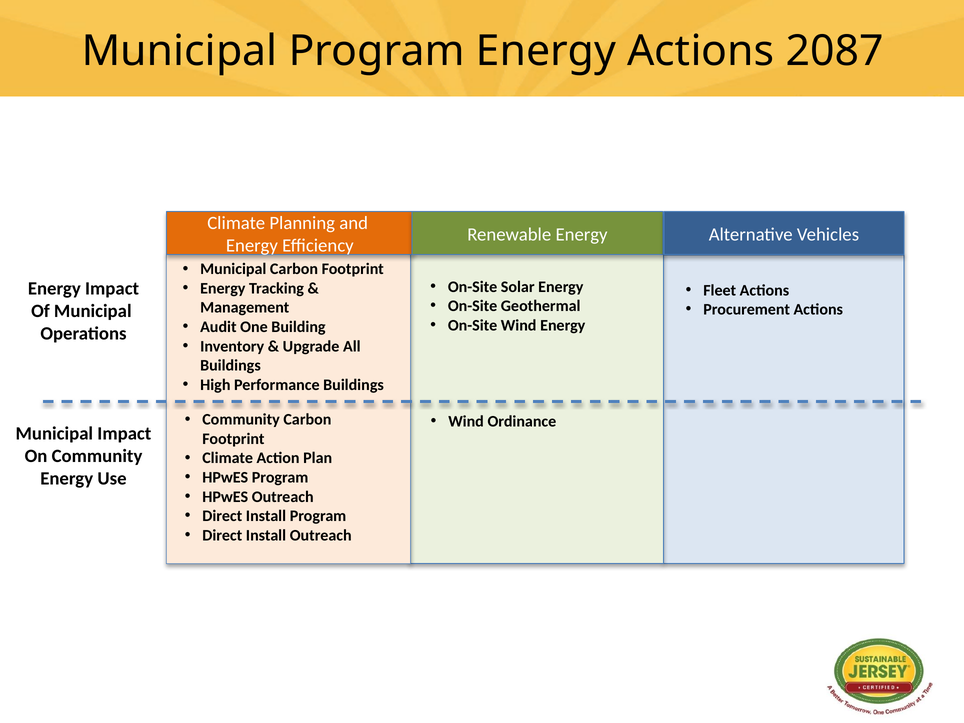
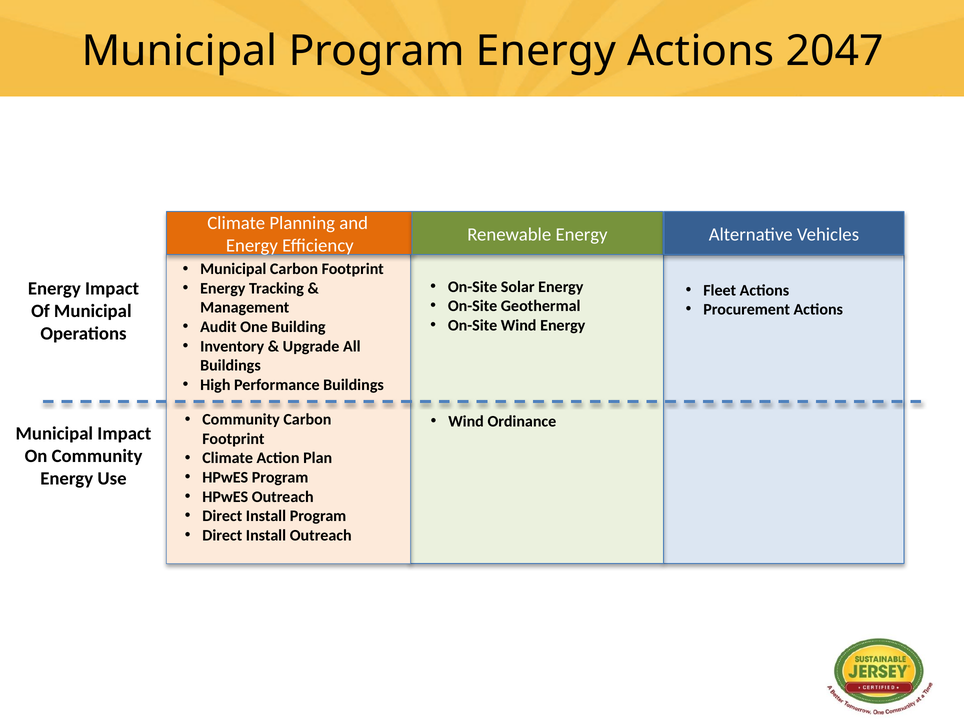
2087: 2087 -> 2047 (835, 51)
